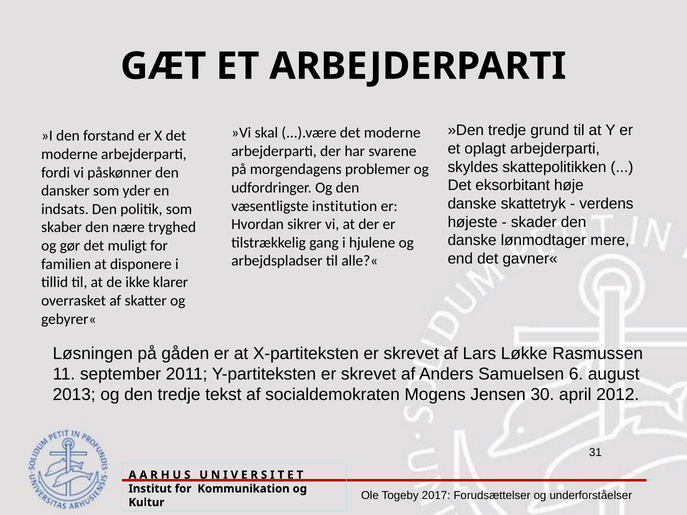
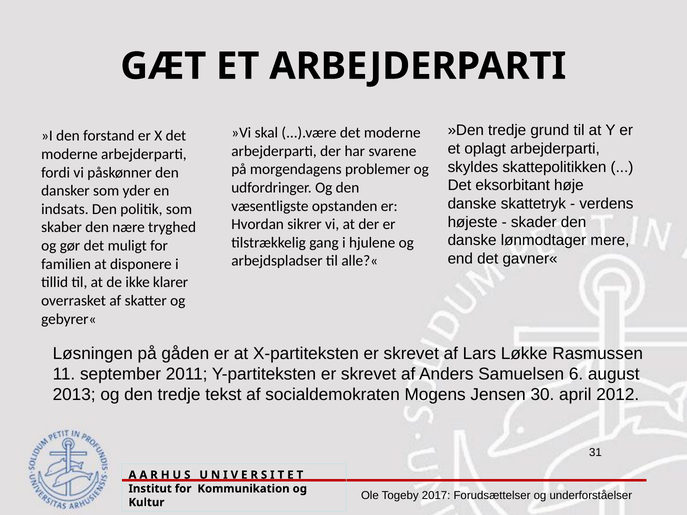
institution: institution -> opstanden (345, 206)
